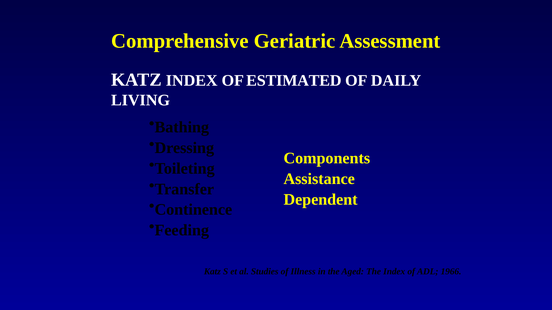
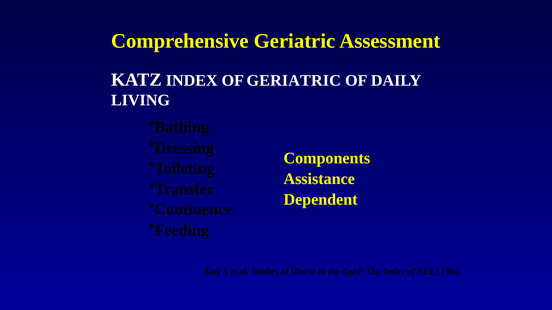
OF ESTIMATED: ESTIMATED -> GERIATRIC (294, 81)
1966: 1966 -> 1961 (451, 272)
